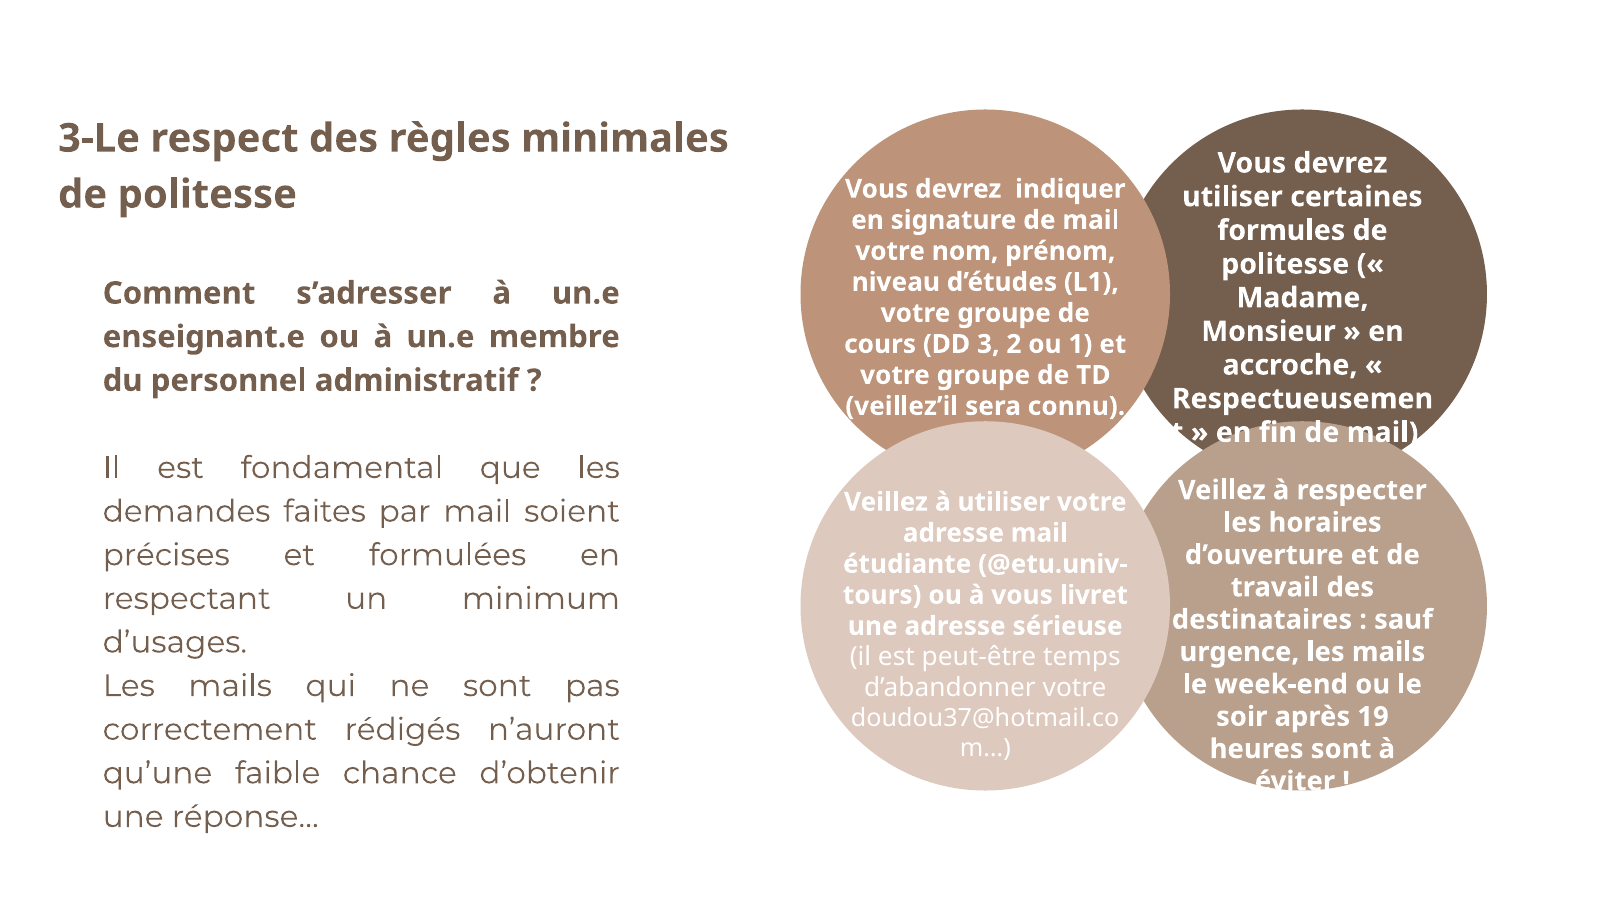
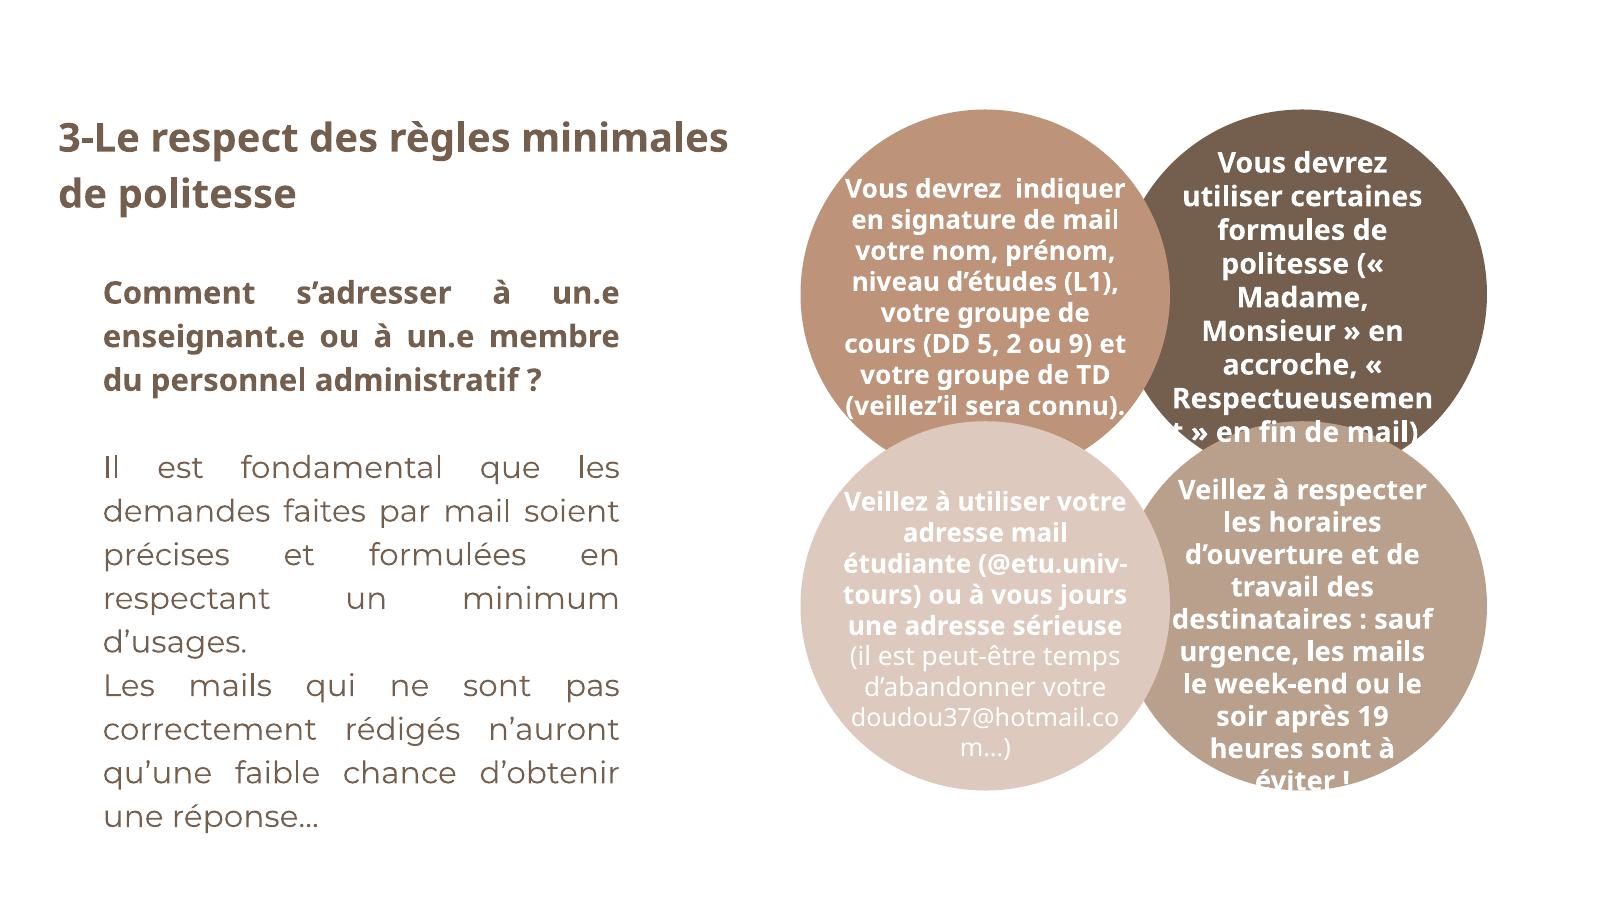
3: 3 -> 5 (988, 344)
1: 1 -> 9 (1080, 344)
livret: livret -> jours (1094, 595)
